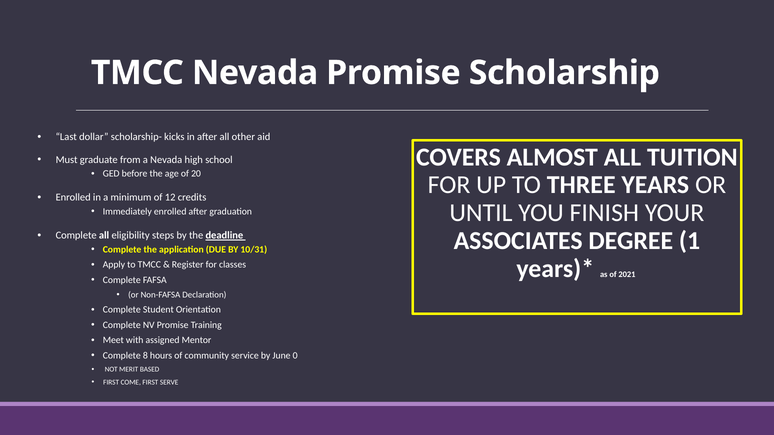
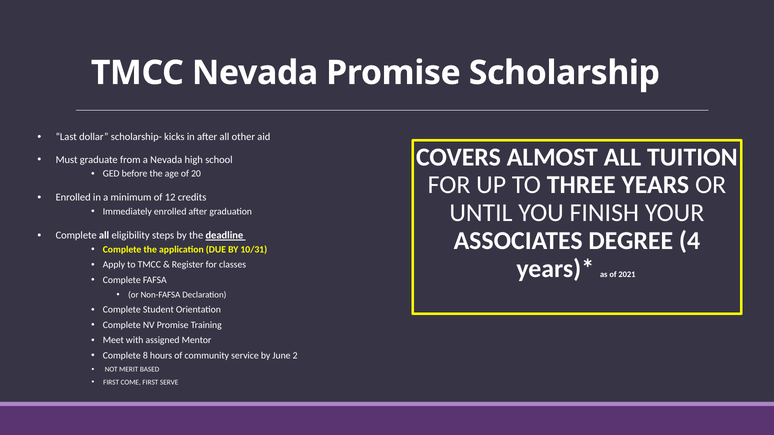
1: 1 -> 4 (690, 241)
0: 0 -> 2 (295, 356)
